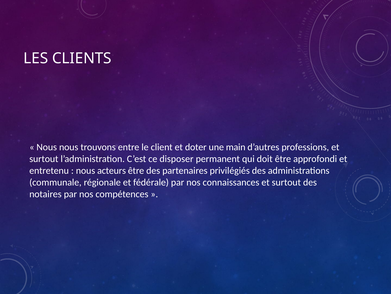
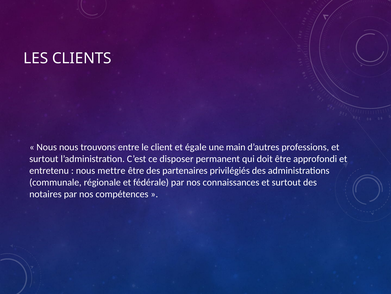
doter: doter -> égale (196, 147)
acteurs: acteurs -> mettre (111, 170)
